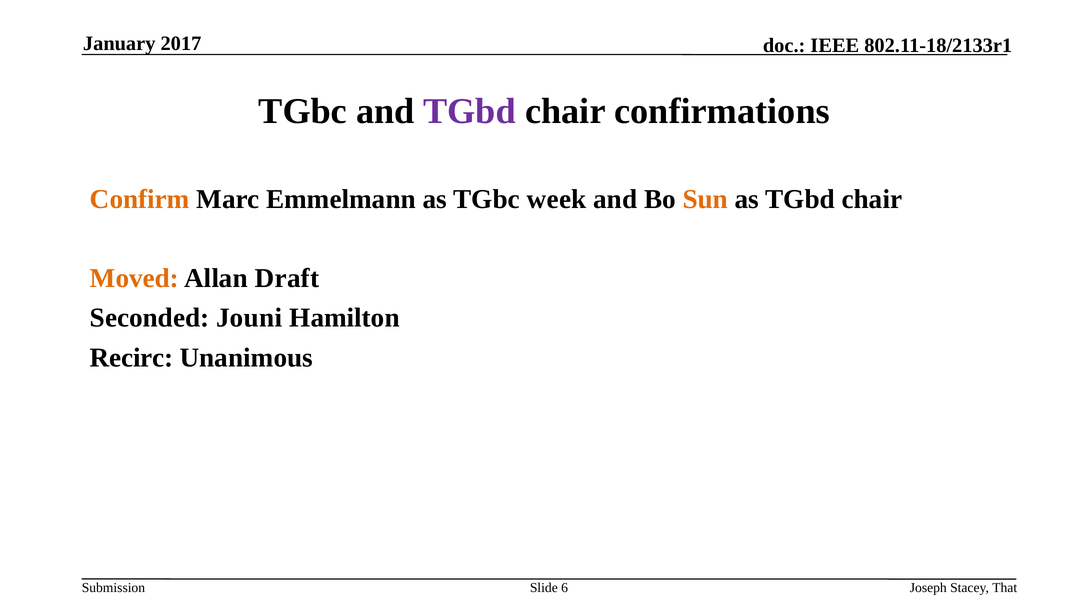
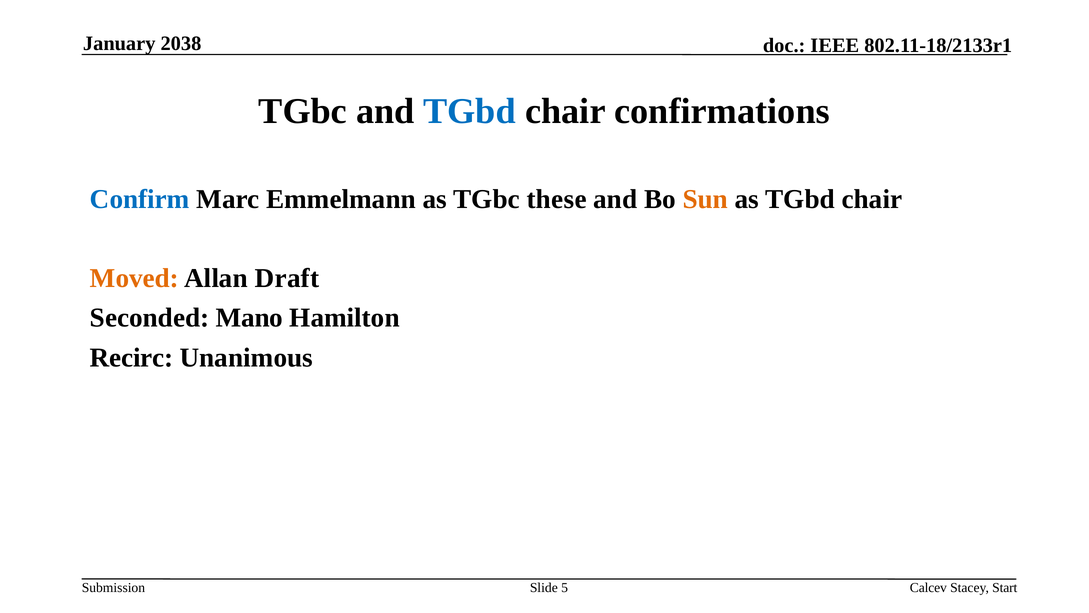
2017: 2017 -> 2038 (181, 43)
TGbd colour: purple -> blue (469, 111)
Confirm colour: orange -> blue (140, 199)
week: week -> these (557, 199)
Jouni: Jouni -> Mano (249, 318)
6: 6 -> 5 (565, 587)
Joseph: Joseph -> Calcev (928, 587)
That: That -> Start (1005, 587)
